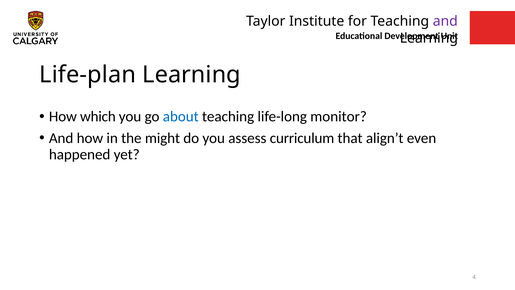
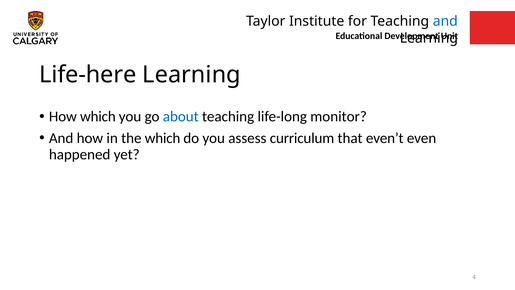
and colour: purple -> blue (445, 21)
Life-plan: Life-plan -> Life-here (88, 75)
the might: might -> which (163, 138)
align’t: align’t -> even’t (385, 138)
